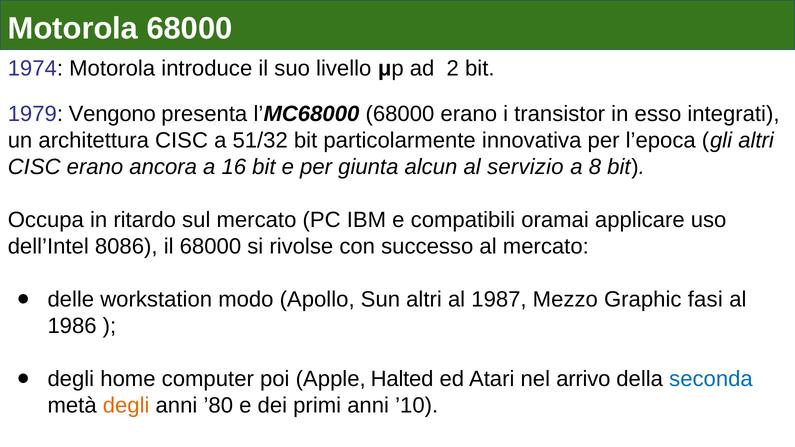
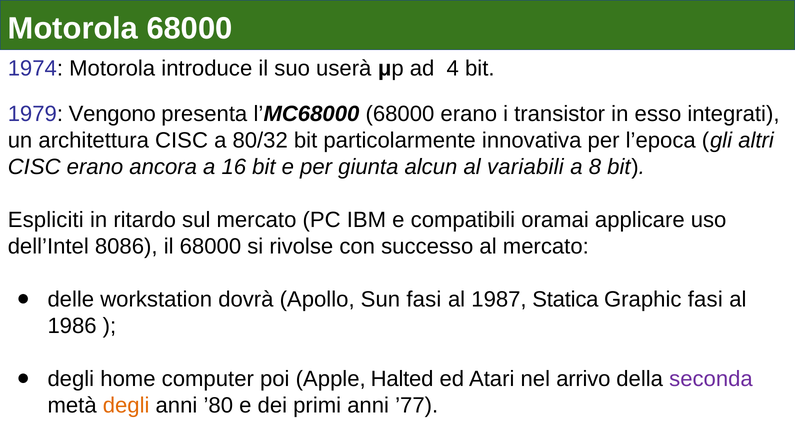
livello: livello -> userà (344, 69)
2: 2 -> 4 (453, 69)
51/32: 51/32 -> 80/32 (260, 140)
servizio: servizio -> variabili (525, 167)
Occupa: Occupa -> Espliciti (46, 220)
modo: modo -> dovrà (246, 300)
Sun altri: altri -> fasi (424, 300)
Mezzo: Mezzo -> Statica (565, 300)
seconda colour: blue -> purple (711, 379)
’10: ’10 -> ’77 (417, 406)
